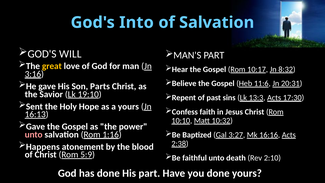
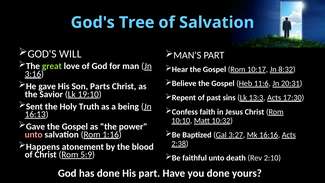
Into: Into -> Tree (137, 22)
great colour: yellow -> light green (52, 66)
Hope: Hope -> Truth (89, 106)
a yours: yours -> being (128, 106)
